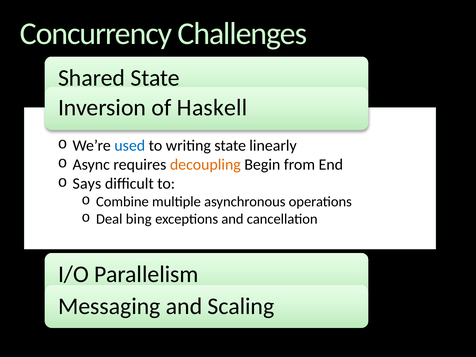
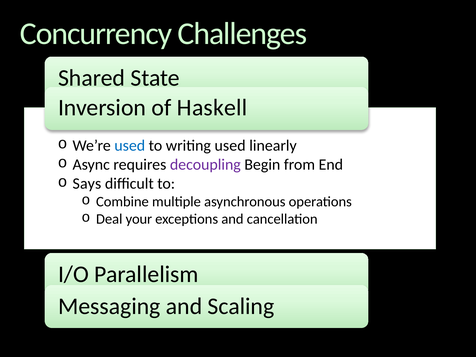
writing state: state -> used (230, 145)
decoupling colour: orange -> purple (205, 165)
bing: bing -> your (139, 219)
